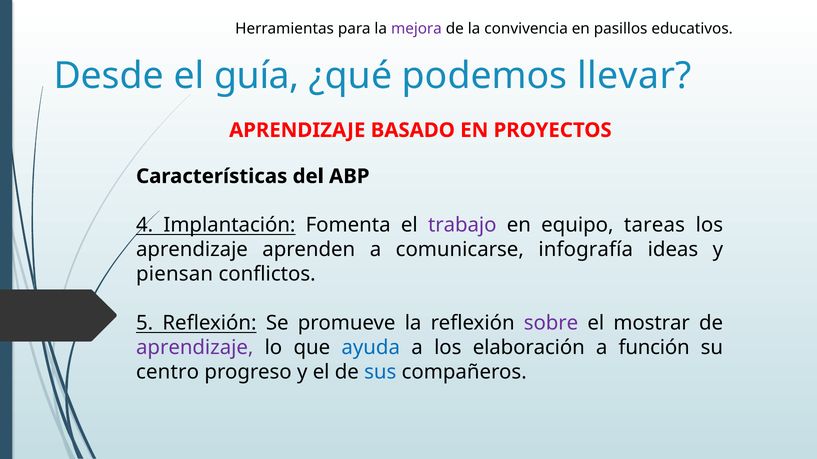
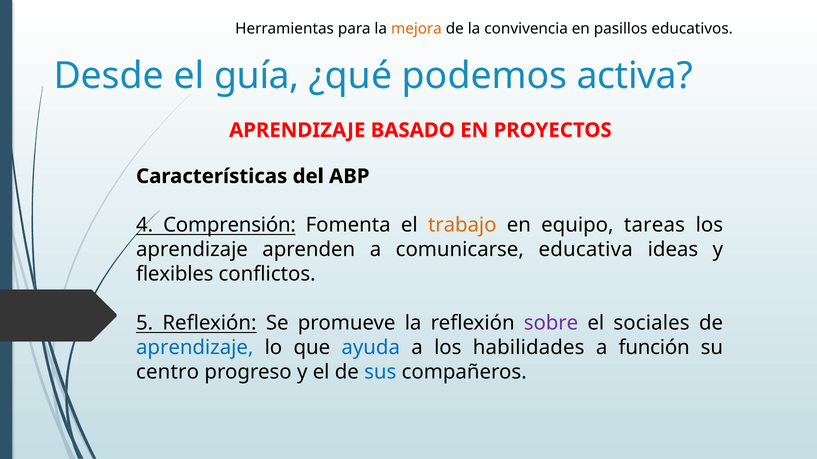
mejora colour: purple -> orange (416, 29)
llevar: llevar -> activa (635, 76)
Implantación: Implantación -> Comprensión (230, 226)
trabajo colour: purple -> orange (462, 226)
infografía: infografía -> educativa (586, 250)
piensan: piensan -> flexibles (175, 275)
mostrar: mostrar -> sociales (652, 324)
aprendizaje colour: purple -> blue (195, 348)
elaboración: elaboración -> habilidades (529, 348)
